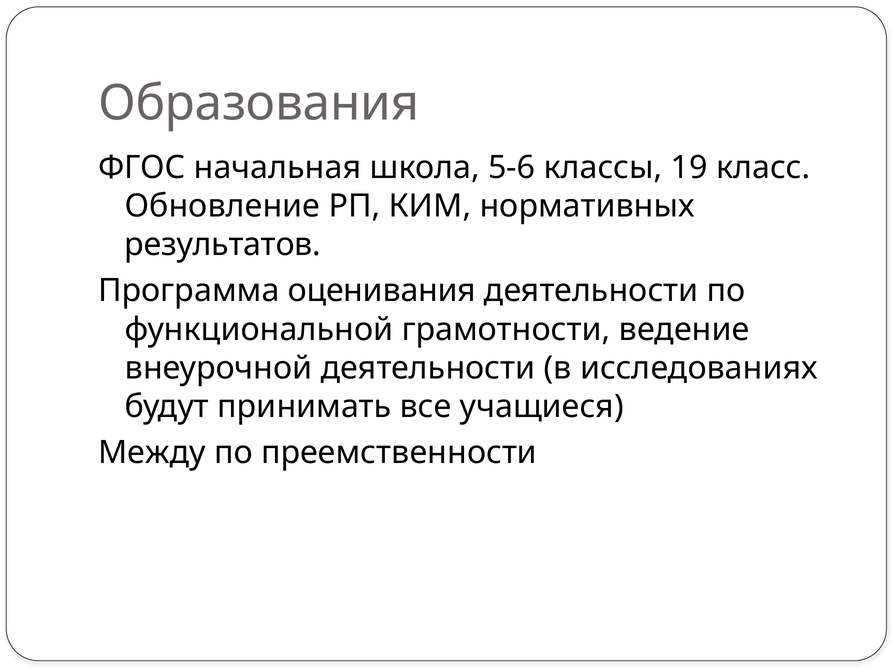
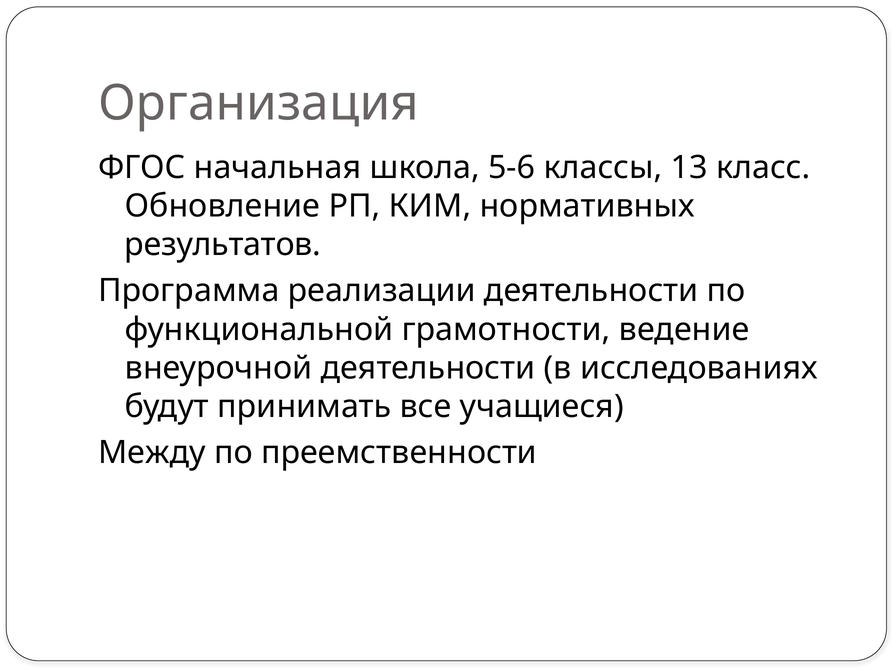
Образования: Образования -> Организация (259, 103)
19: 19 -> 13 (689, 167)
оценивания: оценивания -> реализации (382, 291)
